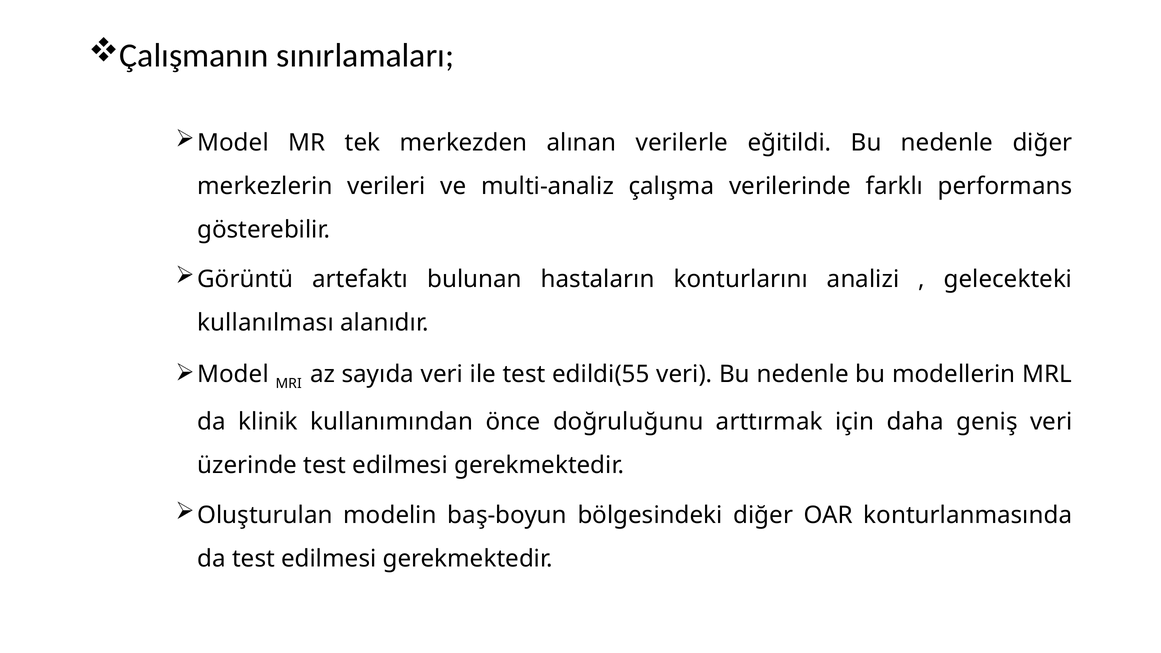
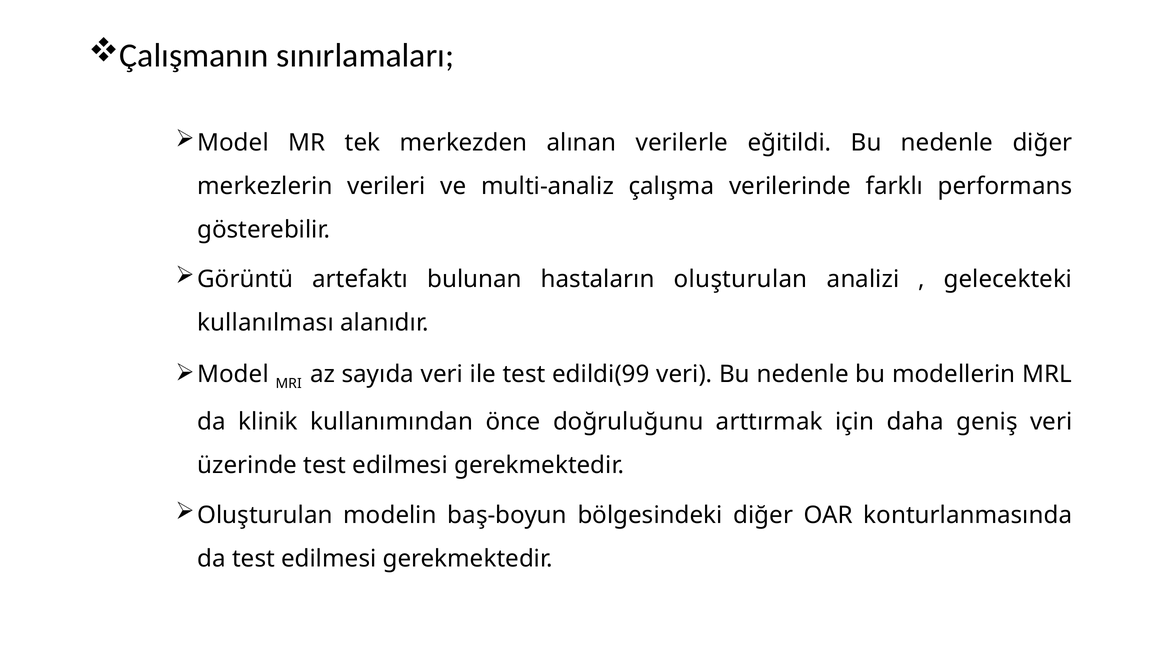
hastaların konturlarını: konturlarını -> oluşturulan (741, 279)
edildi(55: edildi(55 -> edildi(99 (601, 374)
